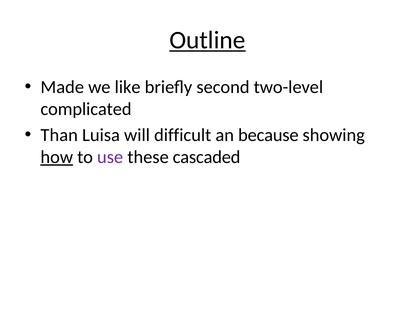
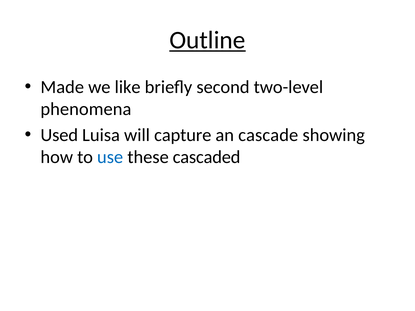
complicated: complicated -> phenomena (86, 109)
Than: Than -> Used (59, 135)
difficult: difficult -> capture (183, 135)
because: because -> cascade (268, 135)
how underline: present -> none (57, 157)
use colour: purple -> blue (110, 157)
